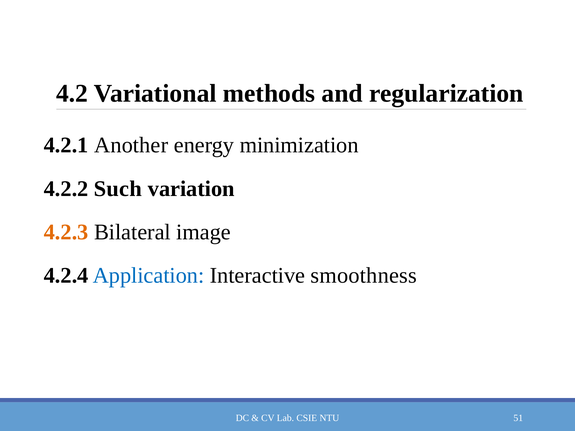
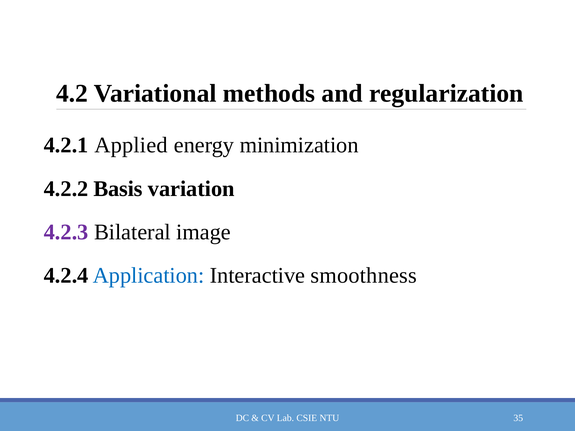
Another: Another -> Applied (131, 145)
Such: Such -> Basis (118, 189)
4.2.3 colour: orange -> purple (66, 232)
51: 51 -> 35 (518, 418)
